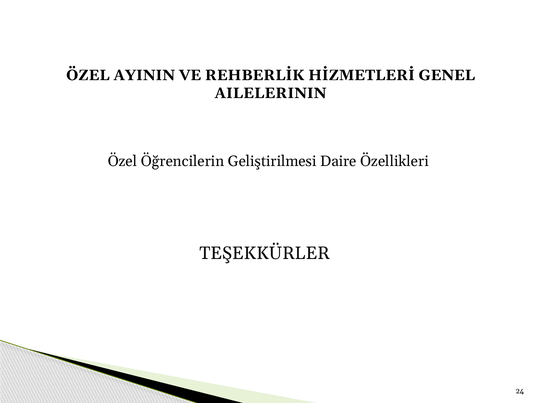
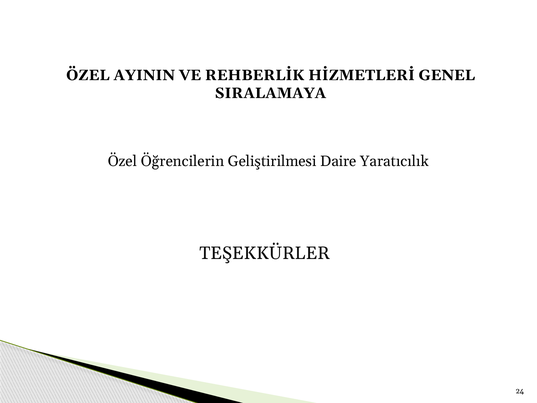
AILELERININ: AILELERININ -> SIRALAMAYA (270, 93)
Özellikleri: Özellikleri -> Yaratıcılık (394, 161)
